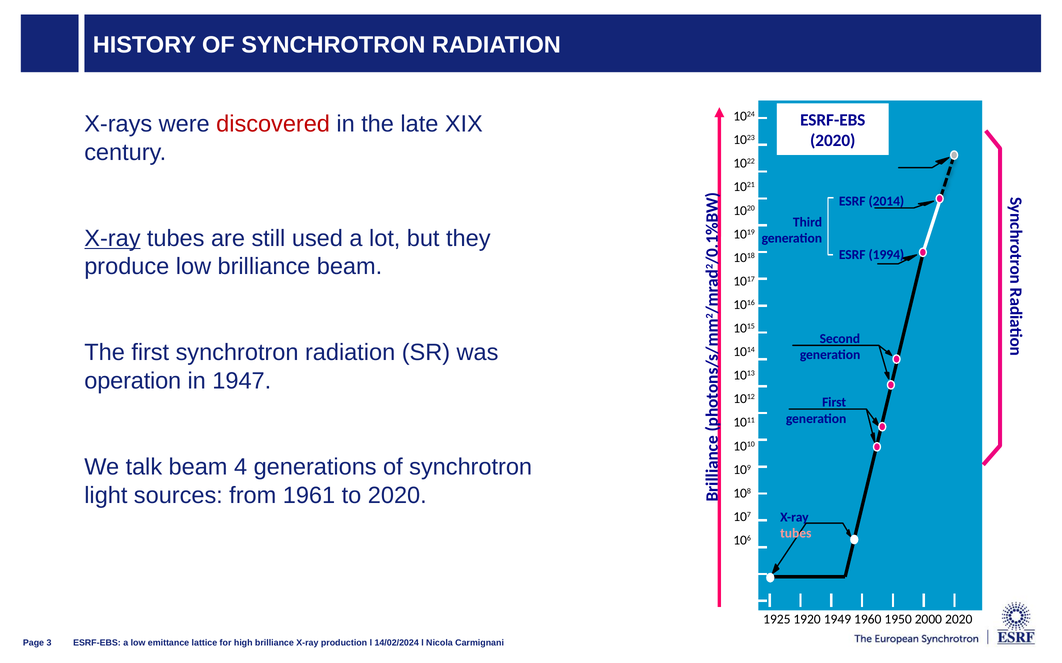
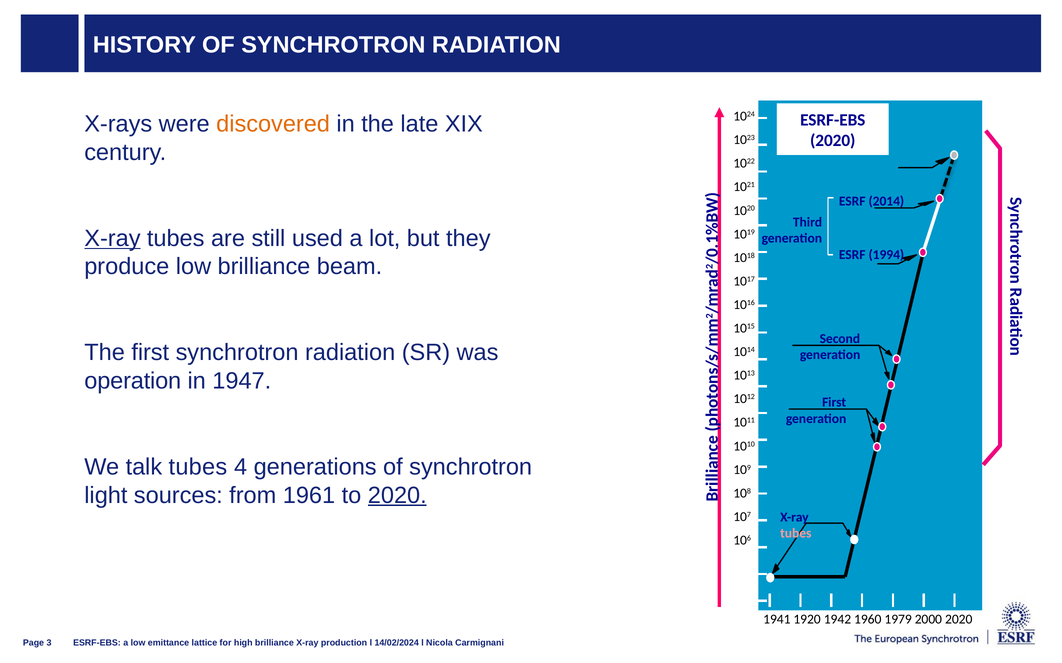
discovered colour: red -> orange (273, 124)
talk beam: beam -> tubes (198, 467)
2020 underline: none -> present (397, 496)
1925: 1925 -> 1941 (777, 620)
1949: 1949 -> 1942 (837, 620)
1950: 1950 -> 1979 (898, 620)
